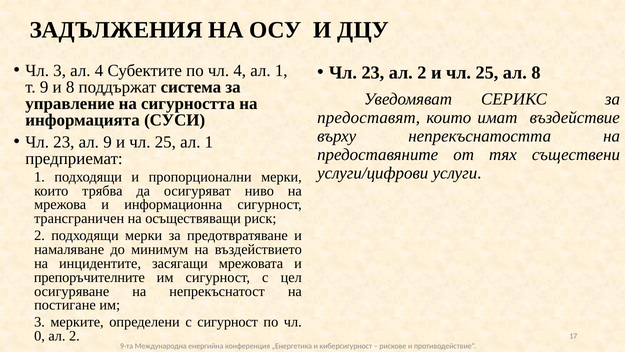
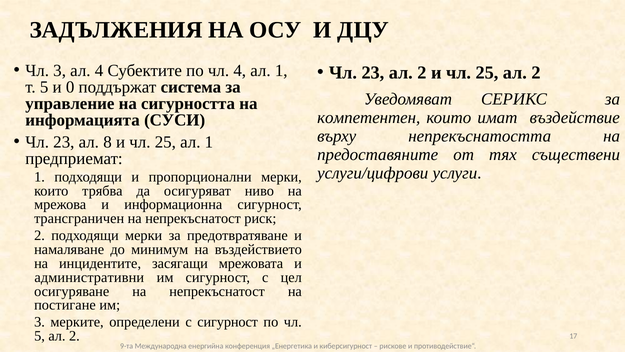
25 ал 8: 8 -> 2 (536, 73)
т 9: 9 -> 5 (44, 87)
и 8: 8 -> 0 (70, 87)
предоставят: предоставят -> компетентен (369, 118)
ал 9: 9 -> 8 (108, 142)
осъществяващи: осъществяващи -> непрекъснатост (193, 218)
препоръчителните: препоръчителните -> административни (89, 277)
0: 0 -> 5 (40, 336)
